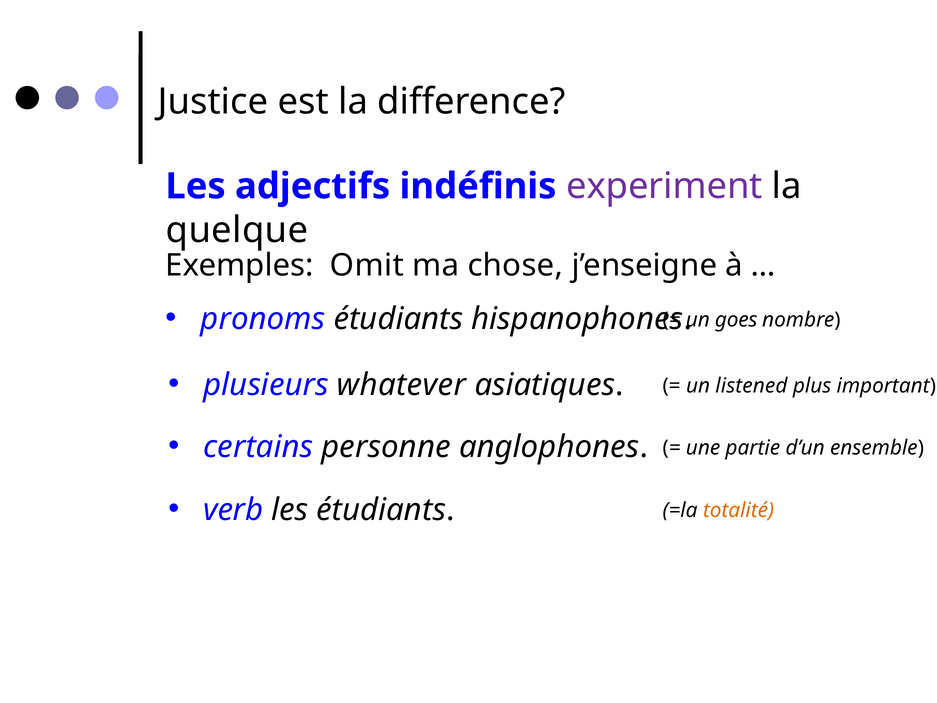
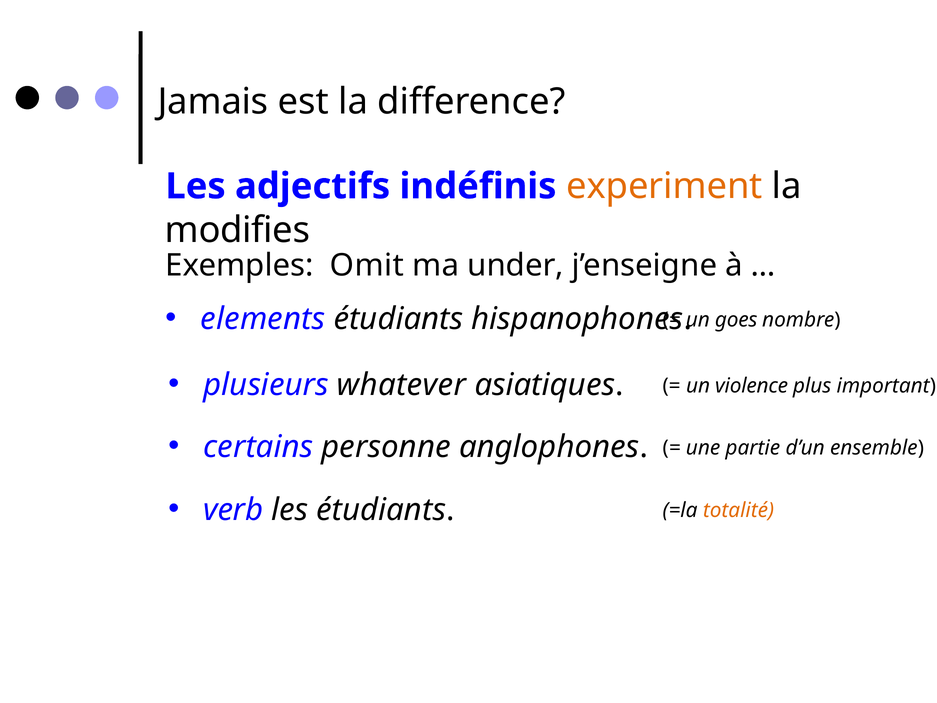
Justice: Justice -> Jamais (213, 102)
experiment colour: purple -> orange (664, 186)
quelque: quelque -> modifies (237, 230)
chose: chose -> under (516, 266)
pronoms: pronoms -> elements (263, 319)
listened: listened -> violence (752, 386)
